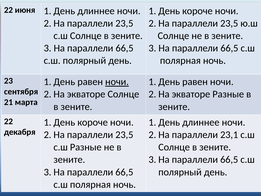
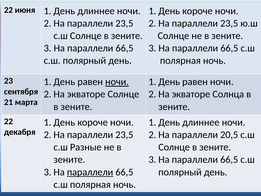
экваторе Разные: Разные -> Солнца (228, 94)
23,1: 23,1 -> 20,5 (229, 135)
параллели underline: none -> present (90, 172)
